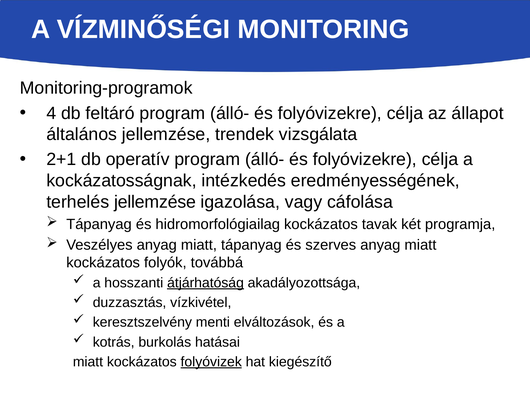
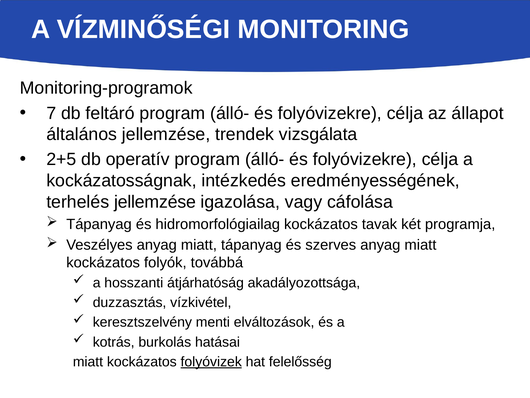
4: 4 -> 7 (51, 113)
2+1: 2+1 -> 2+5 (61, 159)
átjárhatóság underline: present -> none (206, 283)
kiegészítő: kiegészítő -> felelősség (300, 361)
